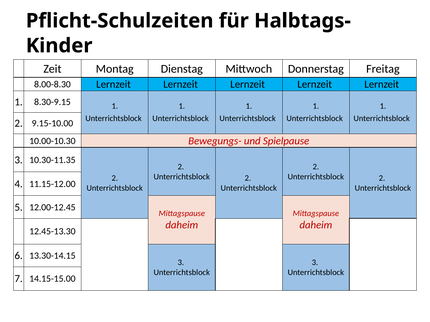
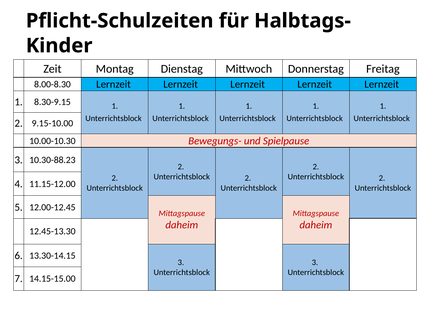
10.30-11.35: 10.30-11.35 -> 10.30-88.23 (52, 160)
